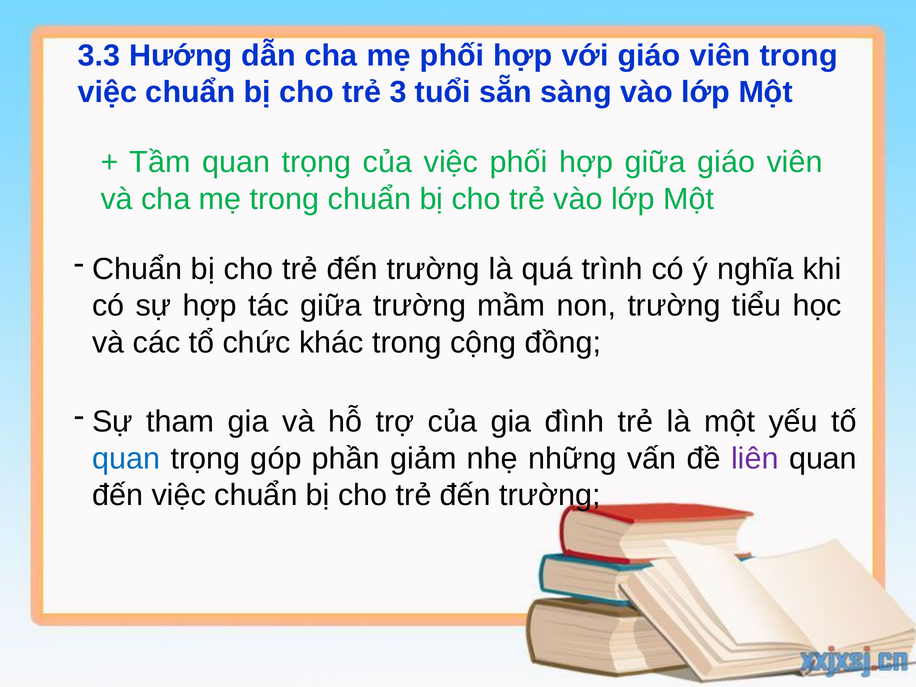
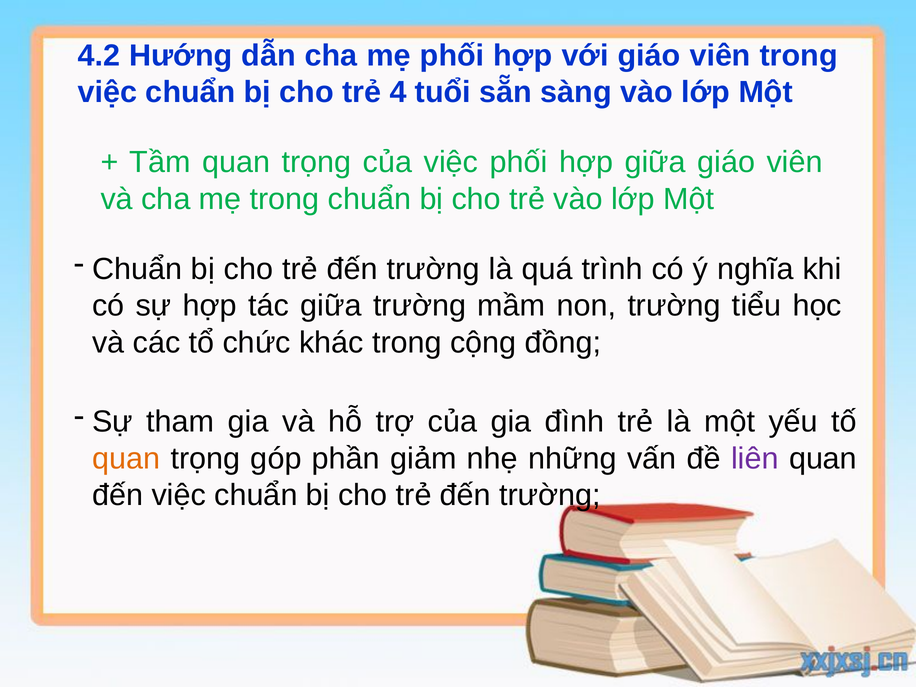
3.3: 3.3 -> 4.2 (99, 55)
3: 3 -> 4 (398, 92)
quan colour: blue -> orange (126, 459)
